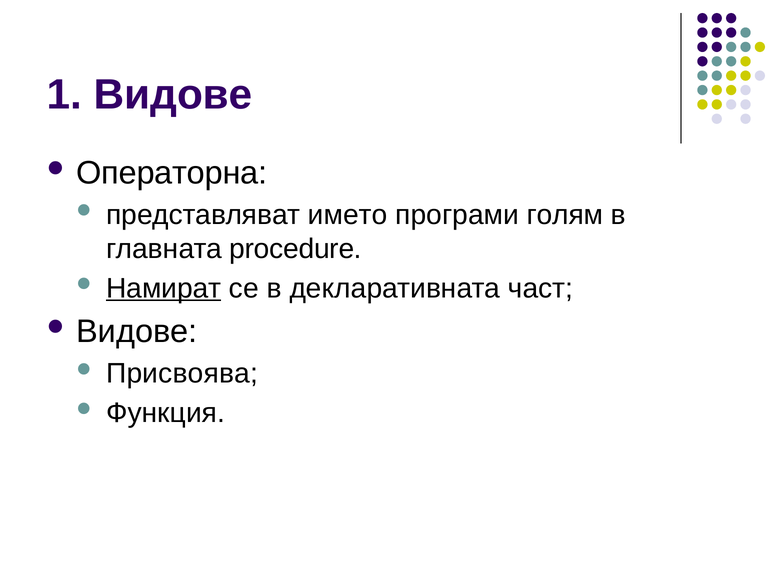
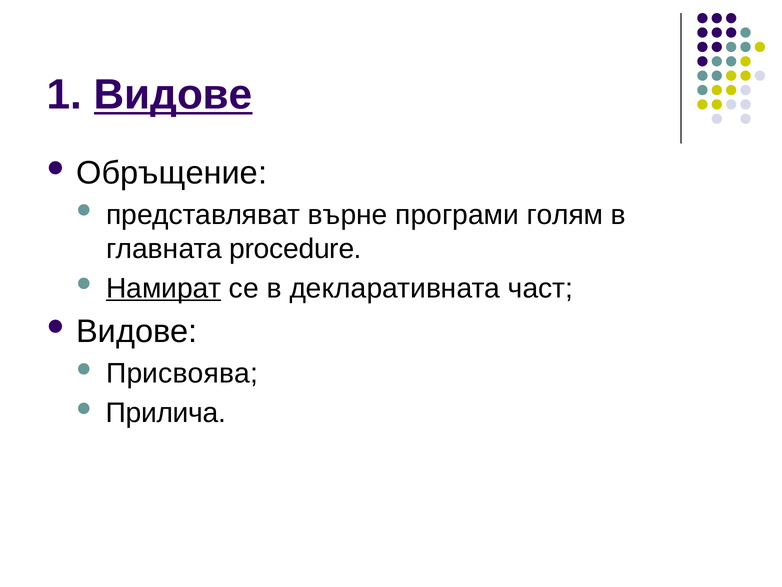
Видове underline: none -> present (173, 95)
Операторна: Операторна -> Обръщение (172, 173)
името: името -> върне (348, 215)
Функция: Функция -> Прилича (166, 413)
